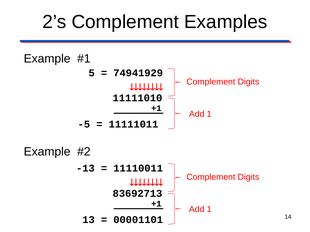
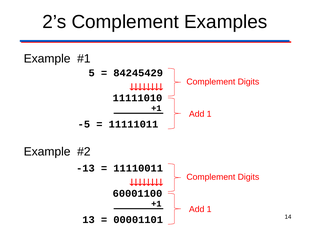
74941929: 74941929 -> 84245429 (138, 73)
83692713: 83692713 -> 60001100 (137, 194)
